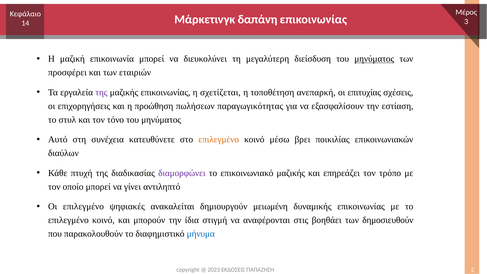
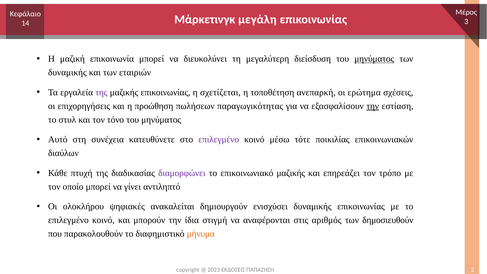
δαπάνη: δαπάνη -> μεγάλη (257, 19)
προσφέρει: προσφέρει -> δυναμικής (67, 73)
επιτυχίας: επιτυχίας -> ερώτημα (364, 92)
την underline: none -> present (373, 106)
επιλεγμένο colour: orange -> purple (219, 140)
βρει: βρει -> τότε (302, 140)
Οι επιλεγμένο: επιλεγμένο -> ολοκλήρου (83, 207)
μειωμένη: μειωμένη -> ενισχύσει (270, 207)
βοηθάει: βοηθάει -> αριθμός (327, 220)
μήνυμα colour: blue -> orange (201, 234)
